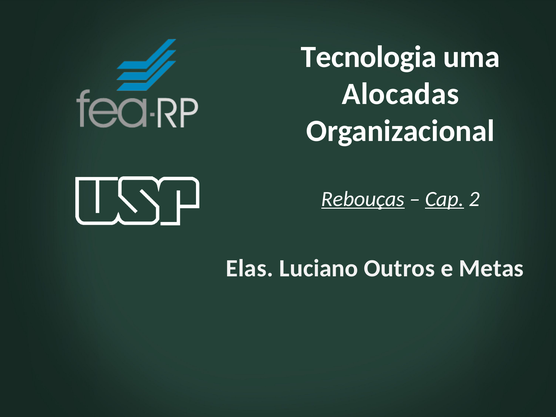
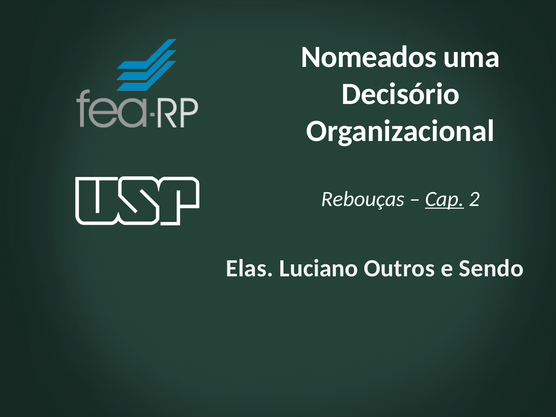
Tecnologia: Tecnologia -> Nomeados (369, 57)
Alocadas: Alocadas -> Decisório (401, 94)
Rebouças underline: present -> none (363, 199)
Metas: Metas -> Sendo (491, 268)
